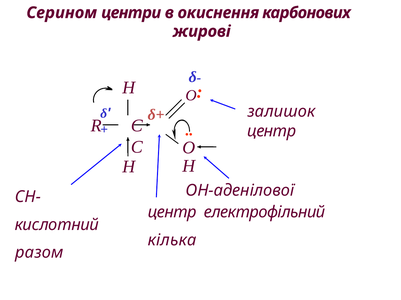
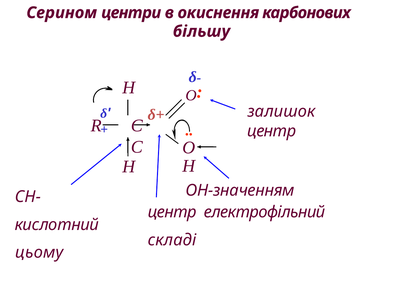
жирові: жирові -> більшу (202, 31)
OH-аденілової: OH-аденілової -> OH-значенням (240, 191)
кілька: кілька -> складі (172, 241)
разом: разом -> цьому (39, 253)
